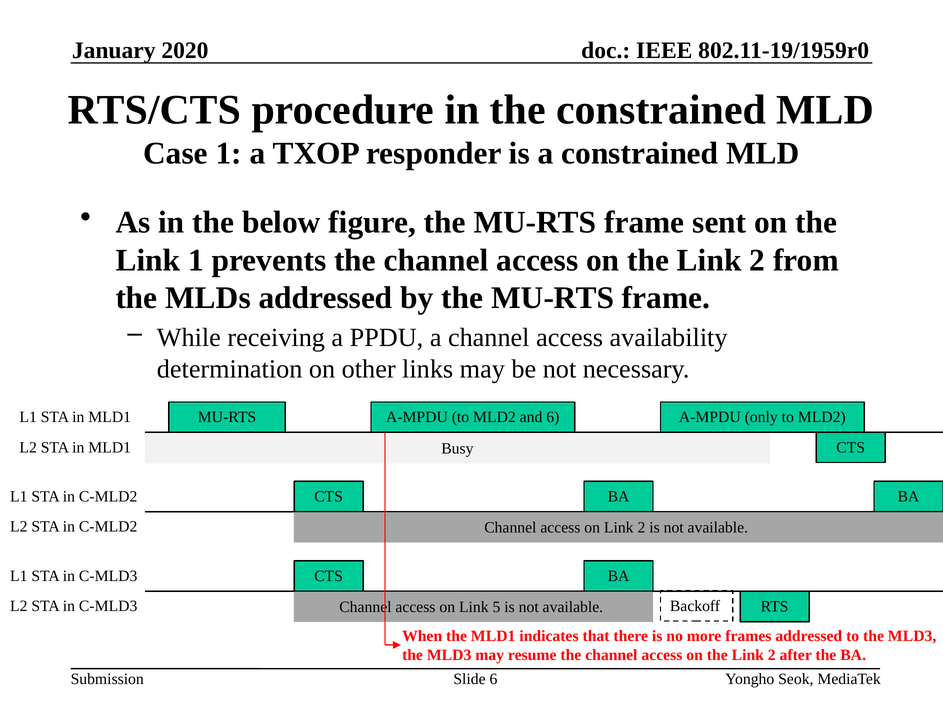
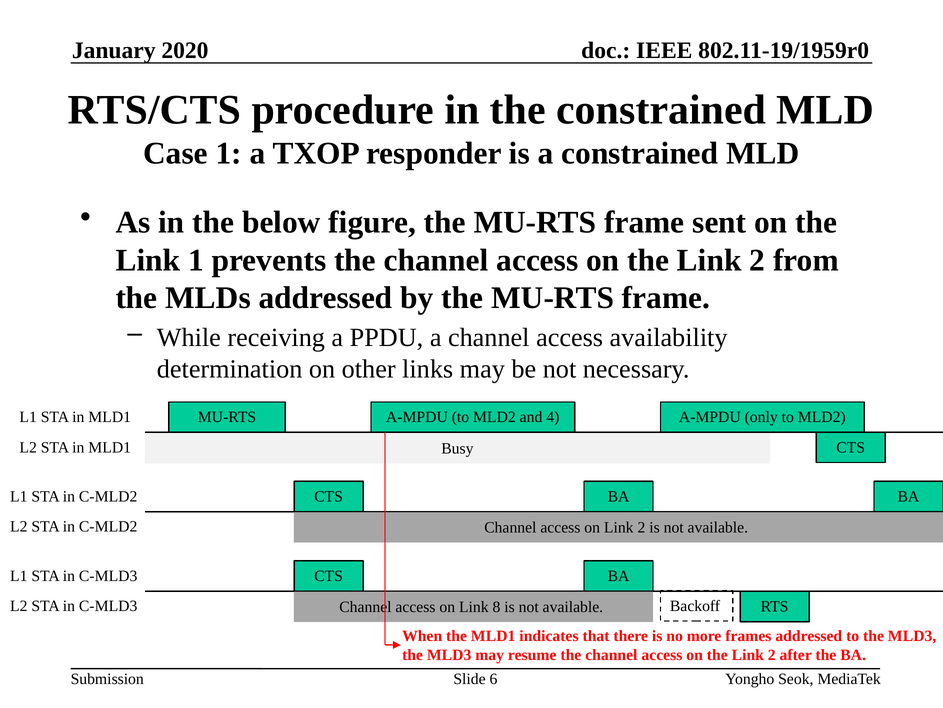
and 6: 6 -> 4 (553, 417)
5: 5 -> 8 (496, 606)
